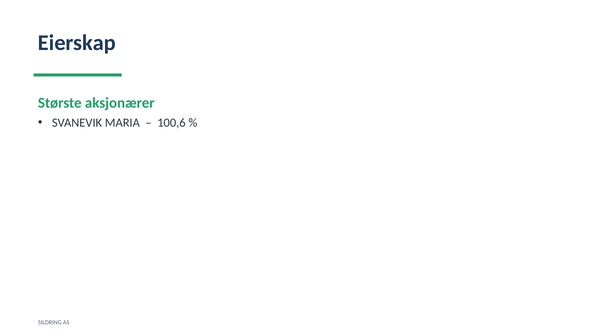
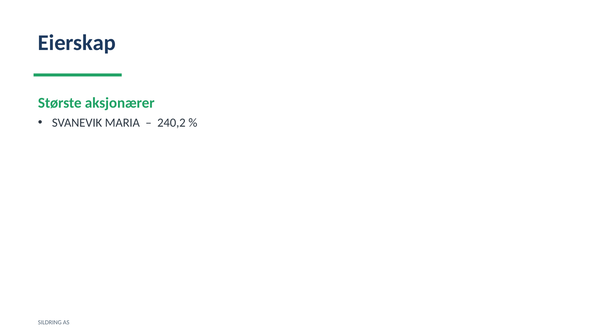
100,6: 100,6 -> 240,2 (171, 123)
